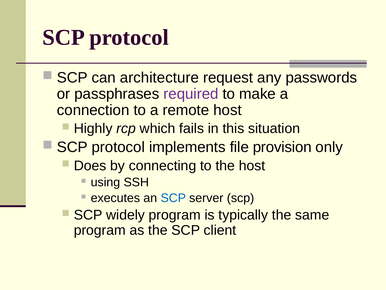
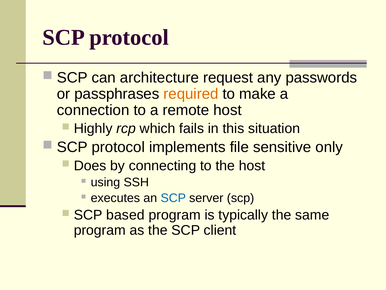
required colour: purple -> orange (191, 94)
provision: provision -> sensitive (282, 147)
widely: widely -> based (125, 215)
